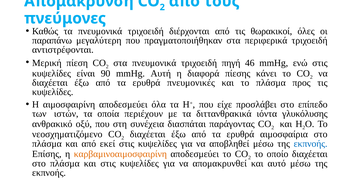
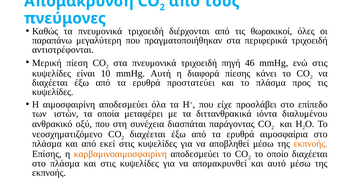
90: 90 -> 10 (106, 73)
πνευμονικές: πνευμονικές -> προστατεύει (191, 83)
περιέχουν: περιέχουν -> μεταφέρει (144, 114)
γλυκόλυσης: γλυκόλυσης -> διαλυμένου (305, 114)
εκπνοής colour: blue -> orange (311, 144)
